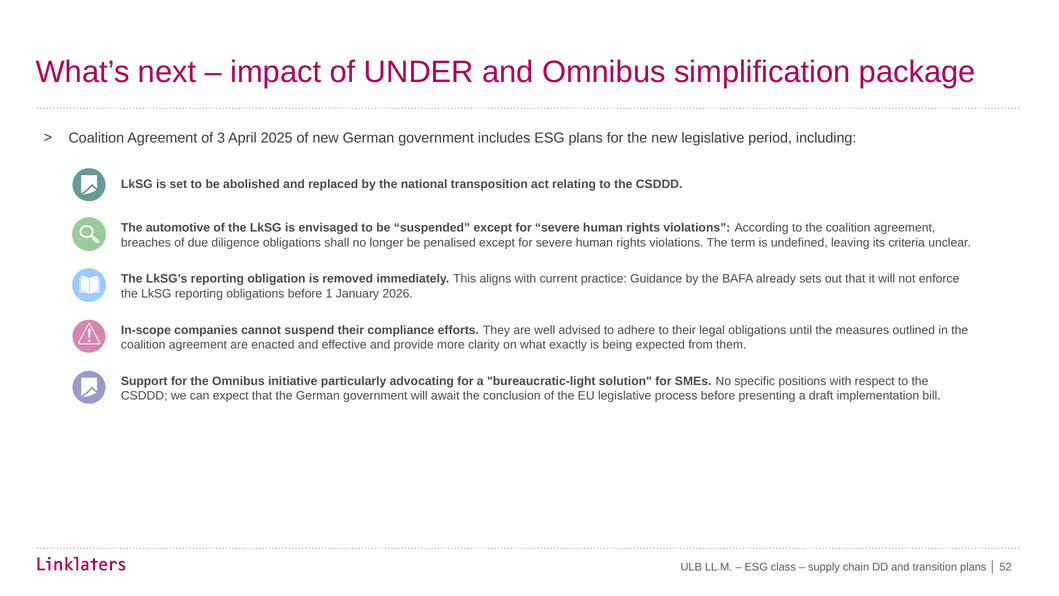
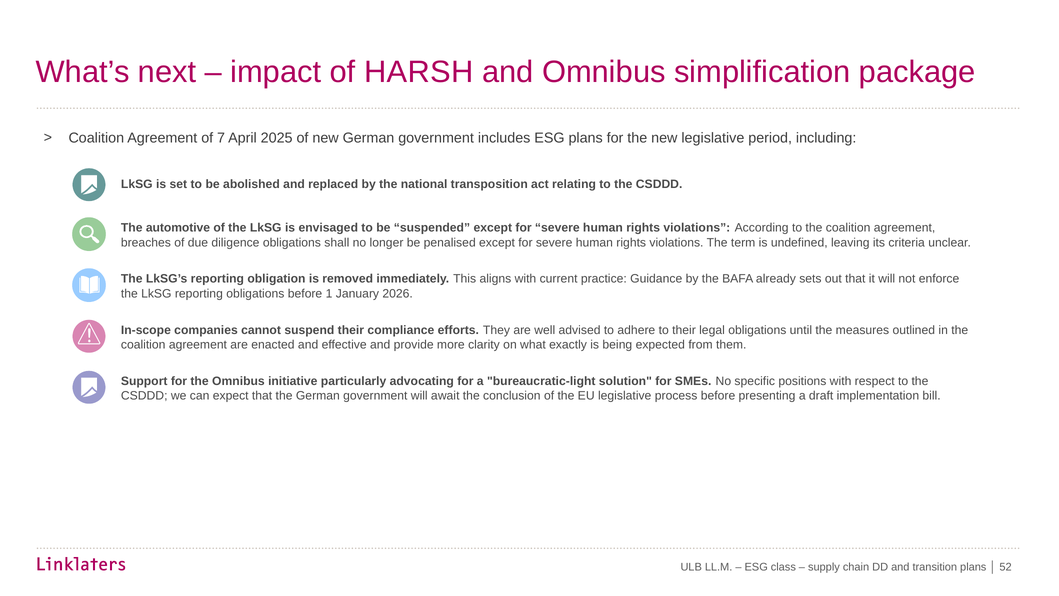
UNDER: UNDER -> HARSH (419, 72)
3: 3 -> 7 (221, 138)
